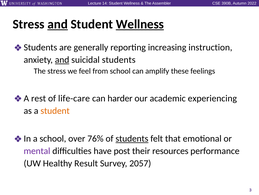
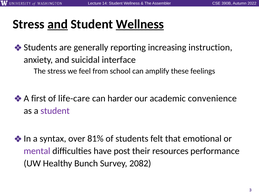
and underline: present -> none (62, 60)
suicidal students: students -> interface (119, 60)
rest: rest -> first (39, 98)
experiencing: experiencing -> convenience (212, 98)
student colour: orange -> purple (55, 110)
a school: school -> syntax (53, 138)
76%: 76% -> 81% (95, 138)
students underline: present -> none (132, 138)
Result: Result -> Bunch (86, 163)
2057: 2057 -> 2082 (140, 163)
